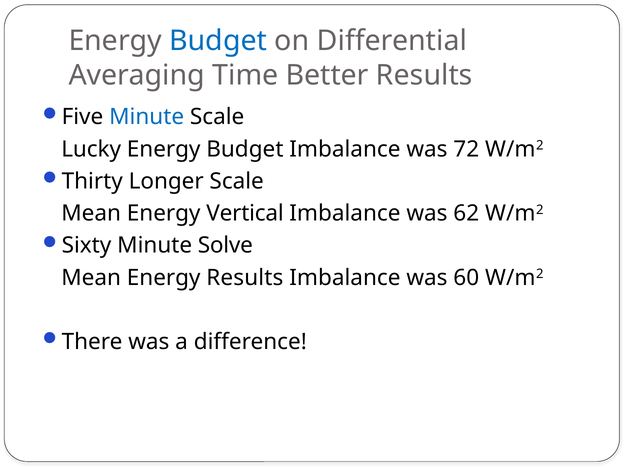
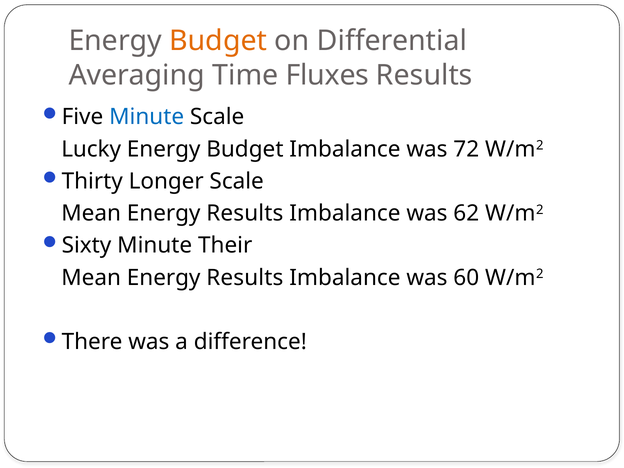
Budget colour: blue -> orange (218, 41)
Better: Better -> Fluxes (327, 75)
Vertical: Vertical -> Results (245, 213)
Solve: Solve -> Their (225, 246)
